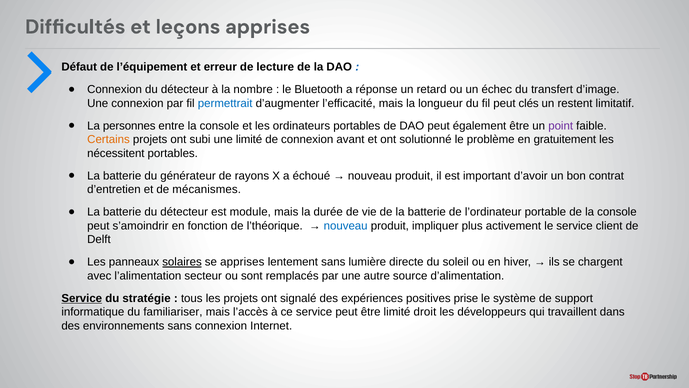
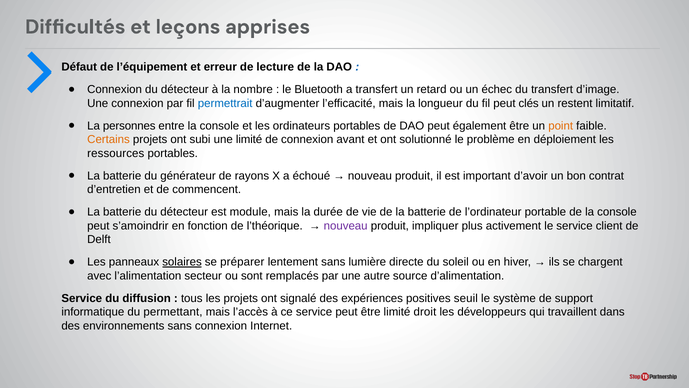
a réponse: réponse -> transfert (377, 90)
point colour: purple -> orange (561, 126)
gratuitement: gratuitement -> déploiement (565, 139)
nécessitent: nécessitent -> ressources (116, 153)
mécanismes: mécanismes -> commencent (207, 189)
nouveau colour: blue -> purple (346, 226)
se apprises: apprises -> préparer (242, 262)
Service underline: present -> none (82, 298)
stratégie: stratégie -> diffusion (147, 298)
prise: prise -> seuil (466, 298)
familiariser: familiariser -> permettant (173, 312)
